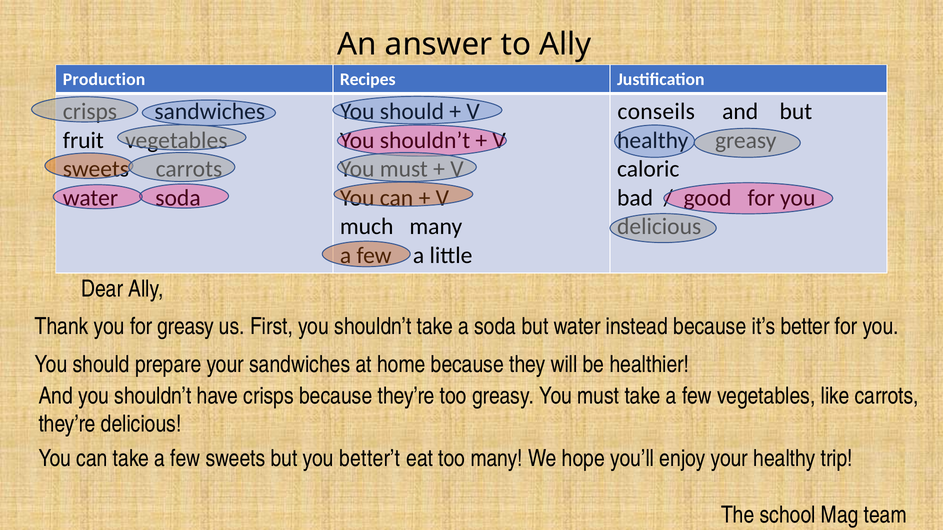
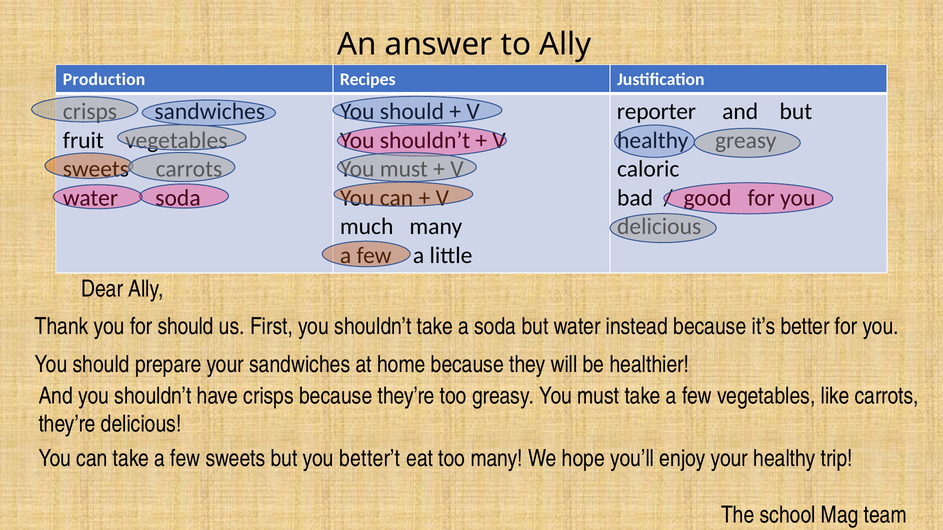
conseils: conseils -> reporter (656, 112)
for greasy: greasy -> should (186, 327)
